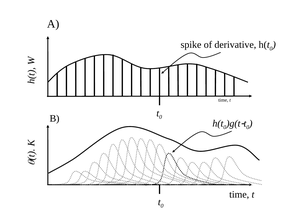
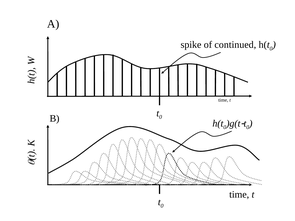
derivative: derivative -> continued (235, 45)
